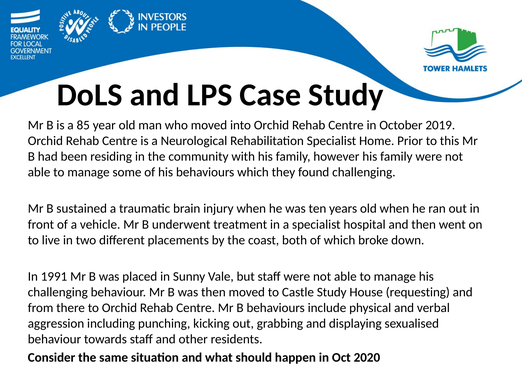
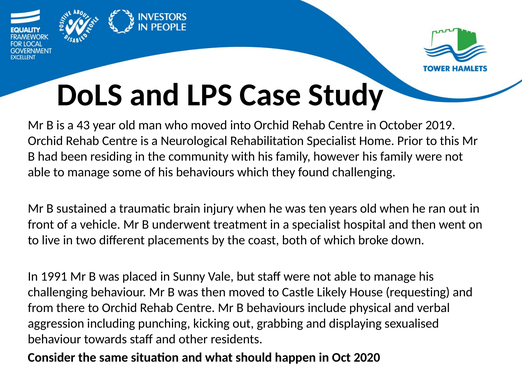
85: 85 -> 43 (83, 125)
Castle Study: Study -> Likely (332, 292)
